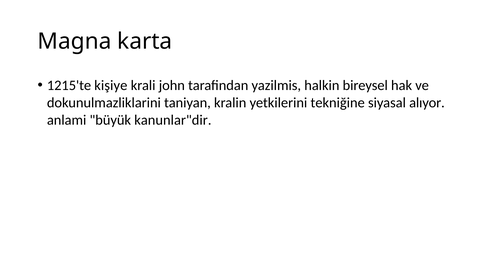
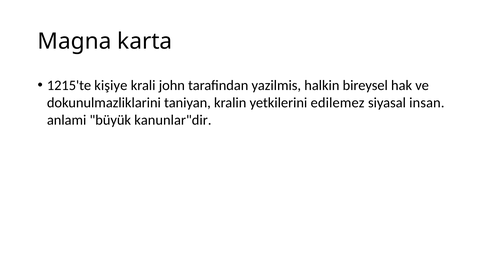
tekniğine: tekniğine -> edilemez (338, 103)
alıyor: alıyor -> insan (427, 103)
